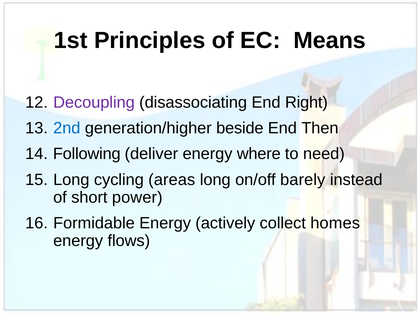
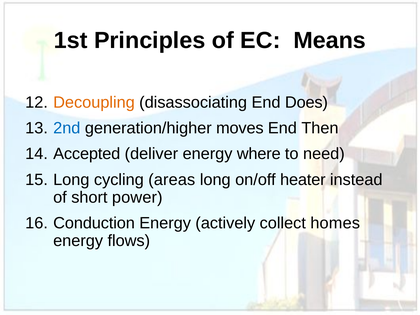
Decoupling colour: purple -> orange (94, 102)
Right: Right -> Does (306, 102)
beside: beside -> moves (240, 128)
Following: Following -> Accepted (87, 154)
barely: barely -> heater (303, 180)
Formidable: Formidable -> Conduction (94, 223)
